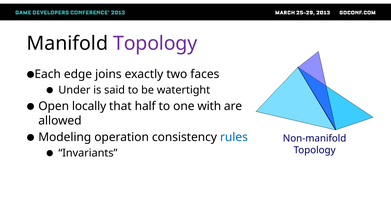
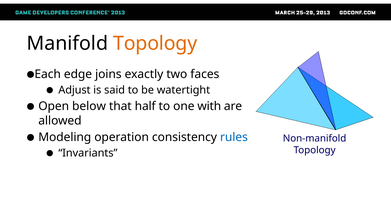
Topology colour: purple -> orange (155, 44)
Under: Under -> Adjust (74, 90)
locally: locally -> below (89, 106)
